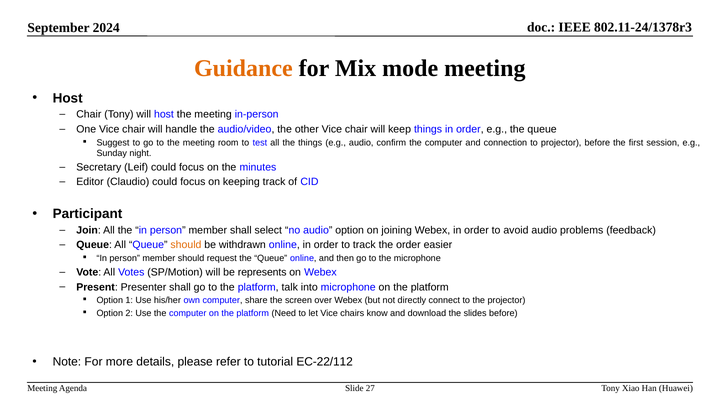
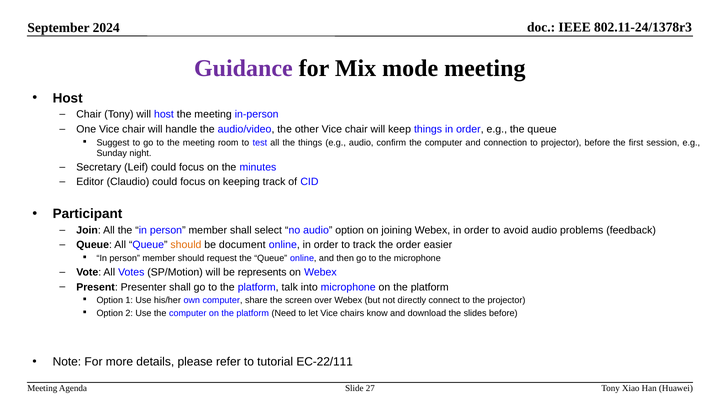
Guidance colour: orange -> purple (243, 68)
withdrawn: withdrawn -> document (242, 245)
EC-22/112: EC-22/112 -> EC-22/111 (325, 362)
